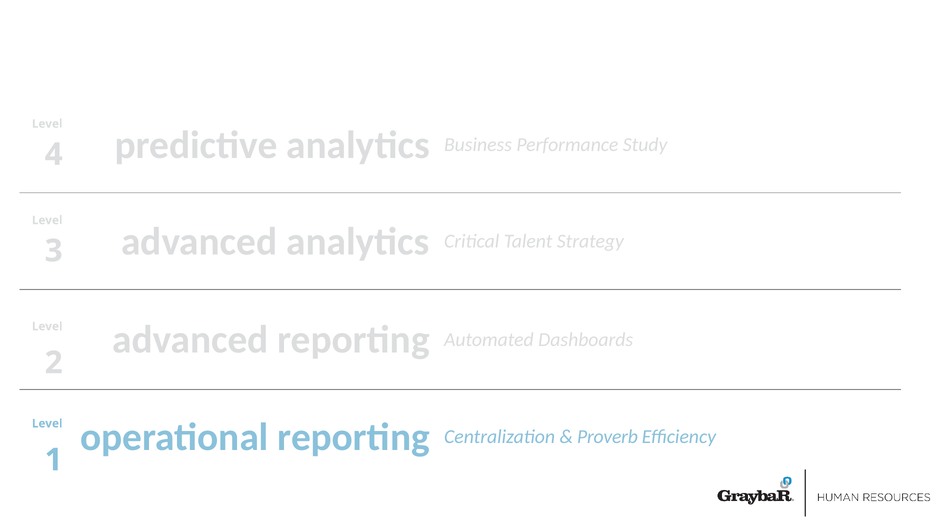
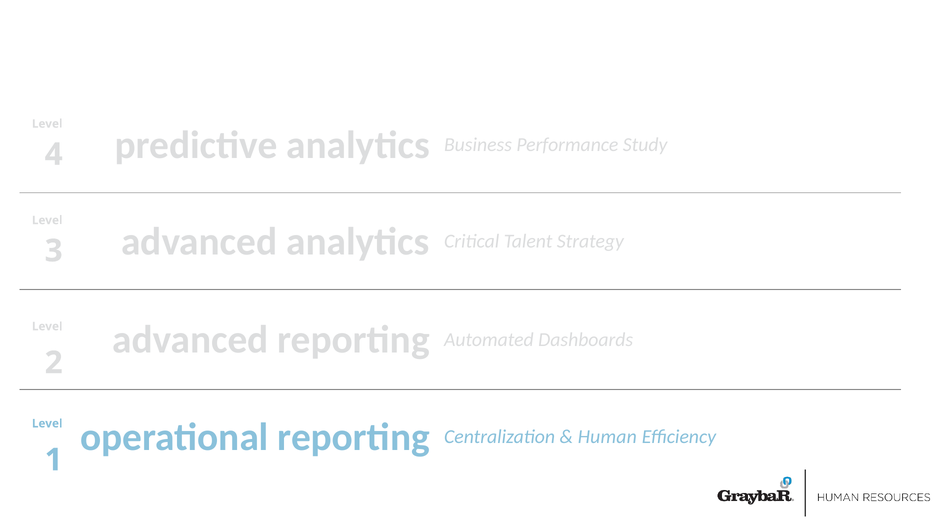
Proverb: Proverb -> Human (607, 436)
